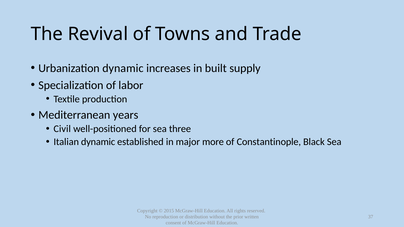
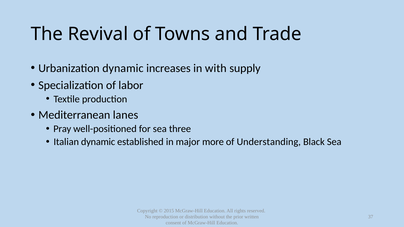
built: built -> with (216, 68)
years: years -> lanes (126, 115)
Civil: Civil -> Pray (62, 129)
Constantinople: Constantinople -> Understanding (269, 142)
